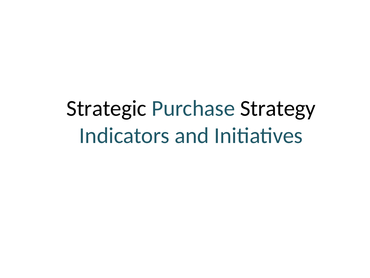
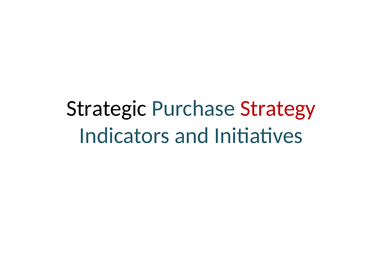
Strategy colour: black -> red (278, 108)
